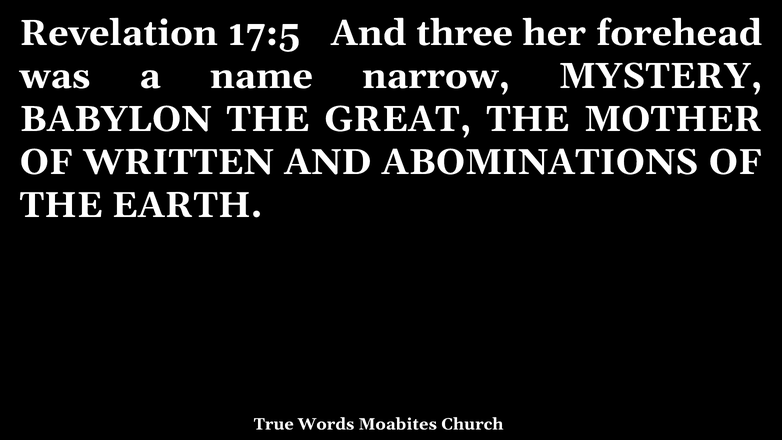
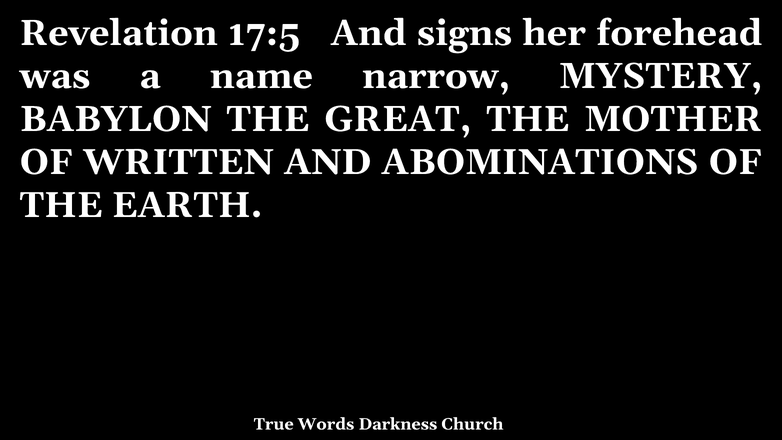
three: three -> signs (464, 33)
Moabites: Moabites -> Darkness (398, 424)
